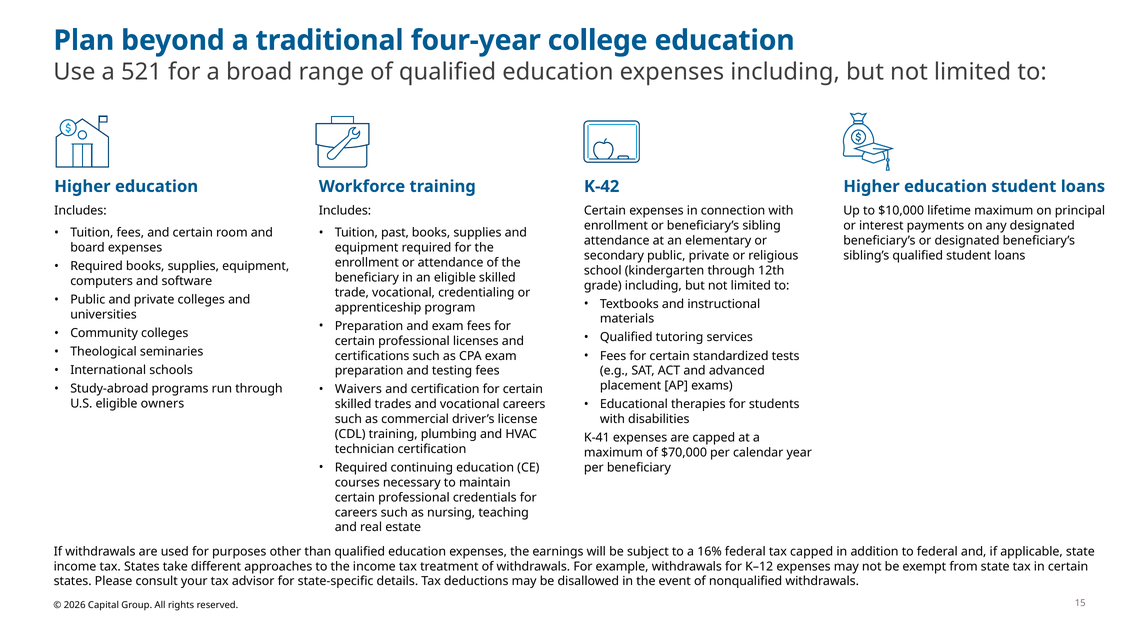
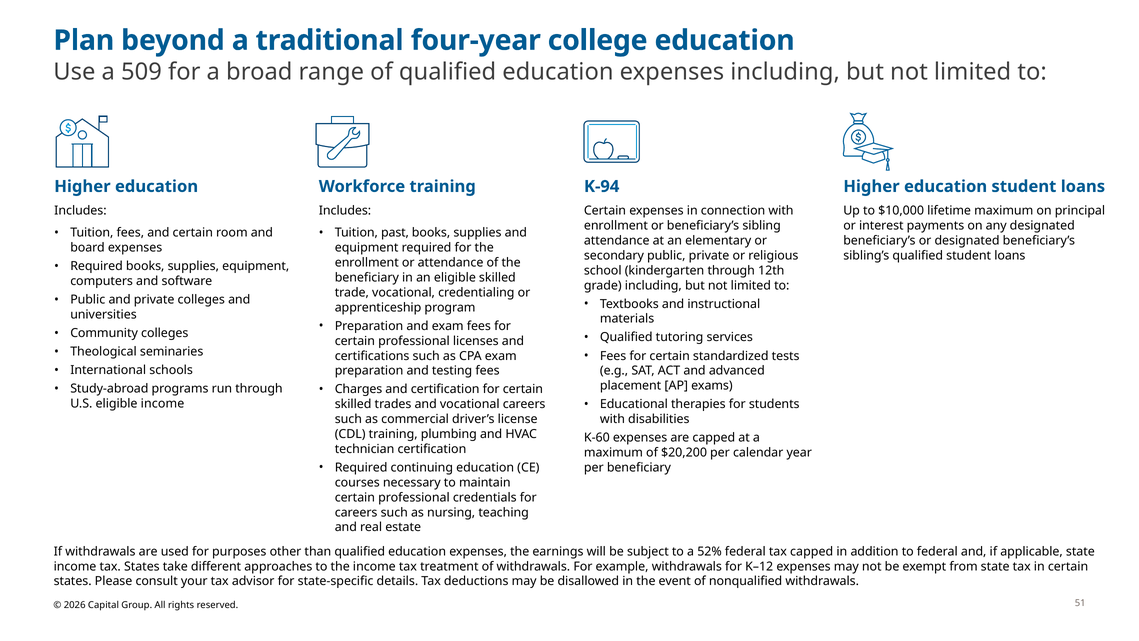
521: 521 -> 509 (141, 72)
K-42: K-42 -> K-94 (602, 186)
Waivers: Waivers -> Charges (359, 389)
eligible owners: owners -> income (163, 403)
K-41: K-41 -> K-60 (597, 438)
$70,000: $70,000 -> $20,200 (684, 452)
16%: 16% -> 52% (709, 551)
15: 15 -> 51 (1080, 603)
